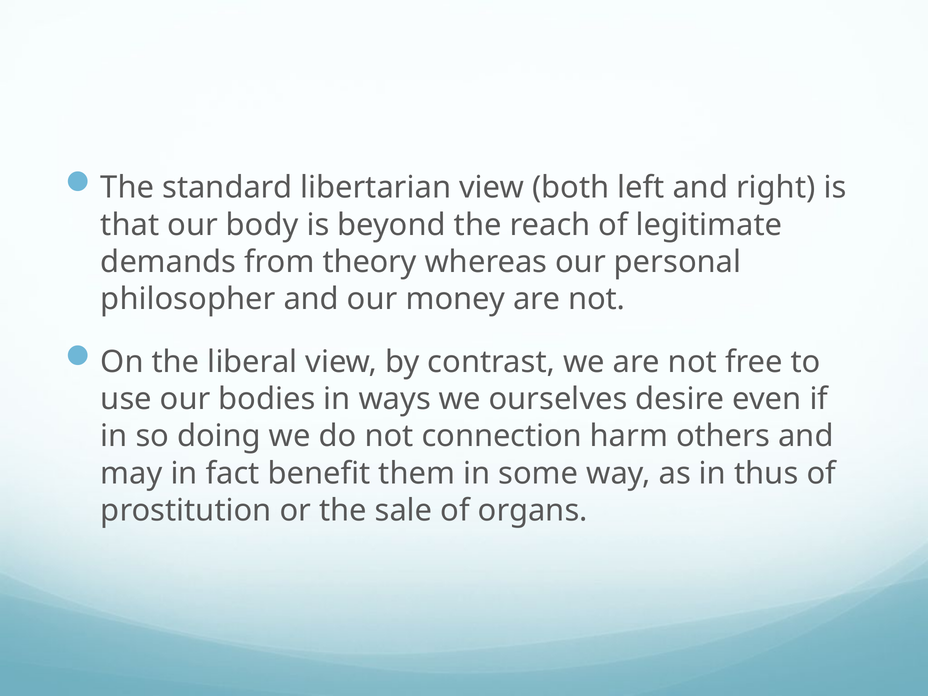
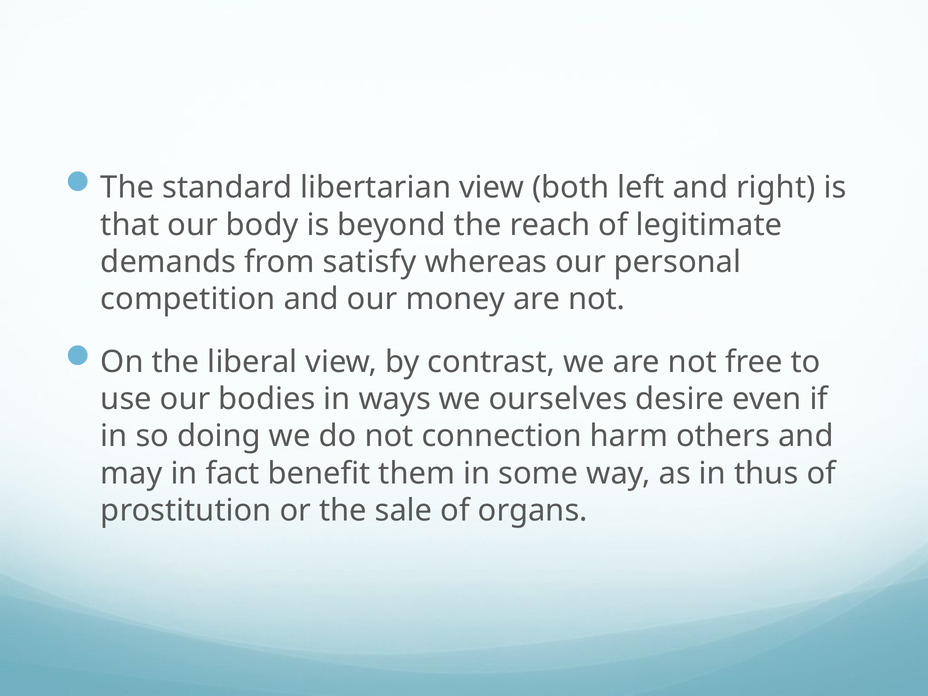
theory: theory -> satisfy (369, 262)
philosopher: philosopher -> competition (188, 299)
